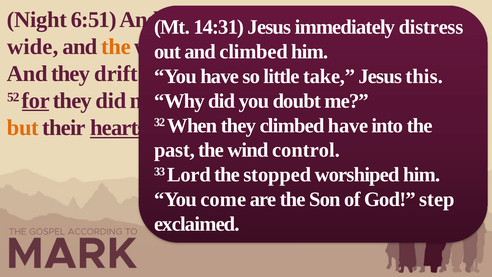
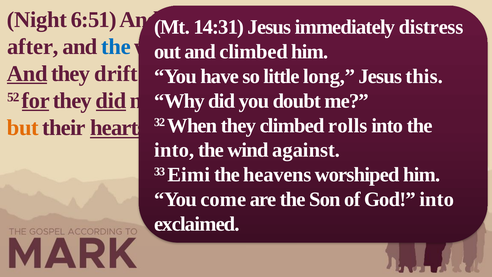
wide: wide -> after (33, 47)
the colour: orange -> blue (116, 47)
And underline: none -> present (27, 74)
take: take -> long (329, 76)
did underline: none -> present (111, 101)
have: have -> rolls (348, 125)
past: past -> into (174, 150)
control: control -> against (306, 150)
Lord: Lord -> Eimi (189, 175)
stopped: stopped -> heavens (277, 175)
God step: step -> into (437, 199)
